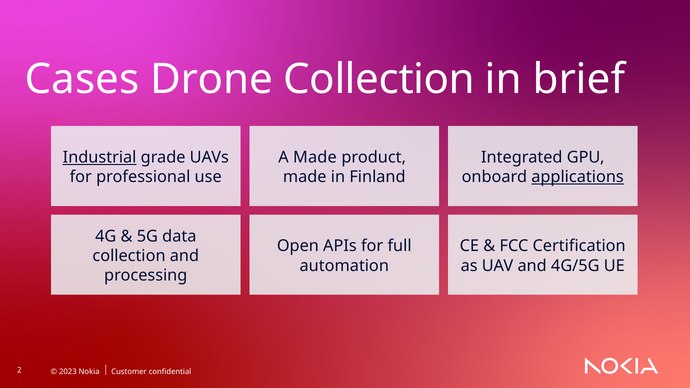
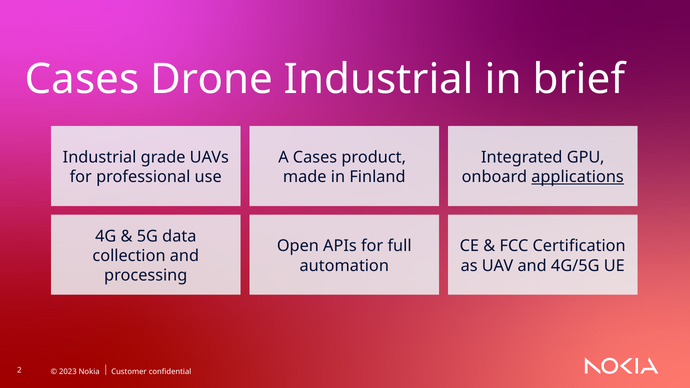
Drone Collection: Collection -> Industrial (379, 80)
Industrial underline: present -> none (100, 157)
A Made: Made -> Cases (315, 157)
